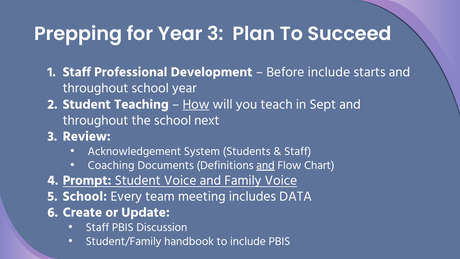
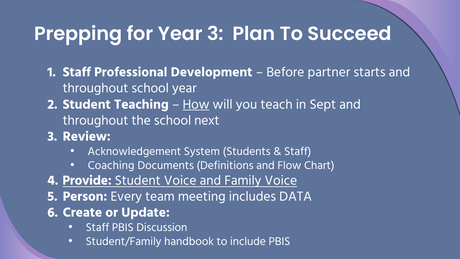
Before include: include -> partner (329, 72)
and underline: present -> none (265, 165)
Prompt: Prompt -> Provide (87, 180)
School: School -> Person (85, 196)
